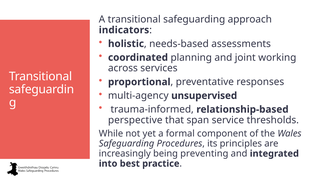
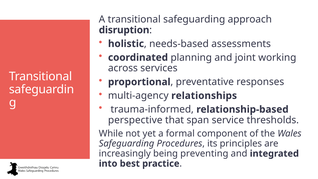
indicators: indicators -> disruption (124, 30)
unsupervised: unsupervised -> relationships (204, 96)
